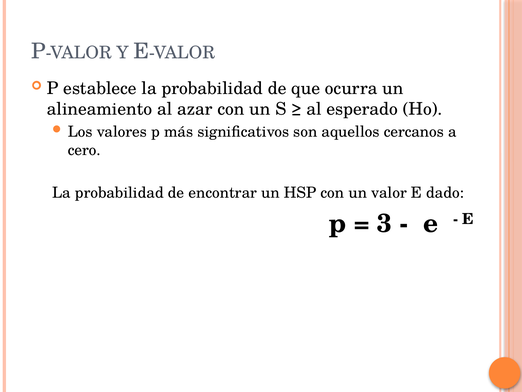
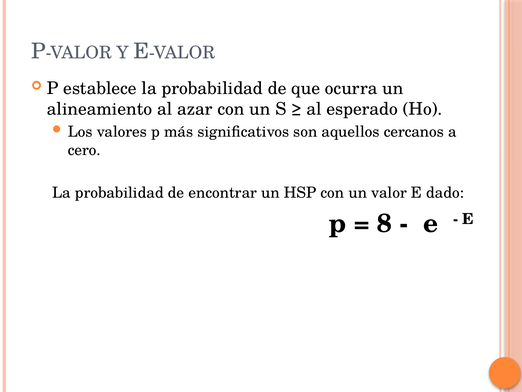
3: 3 -> 8 (384, 223)
